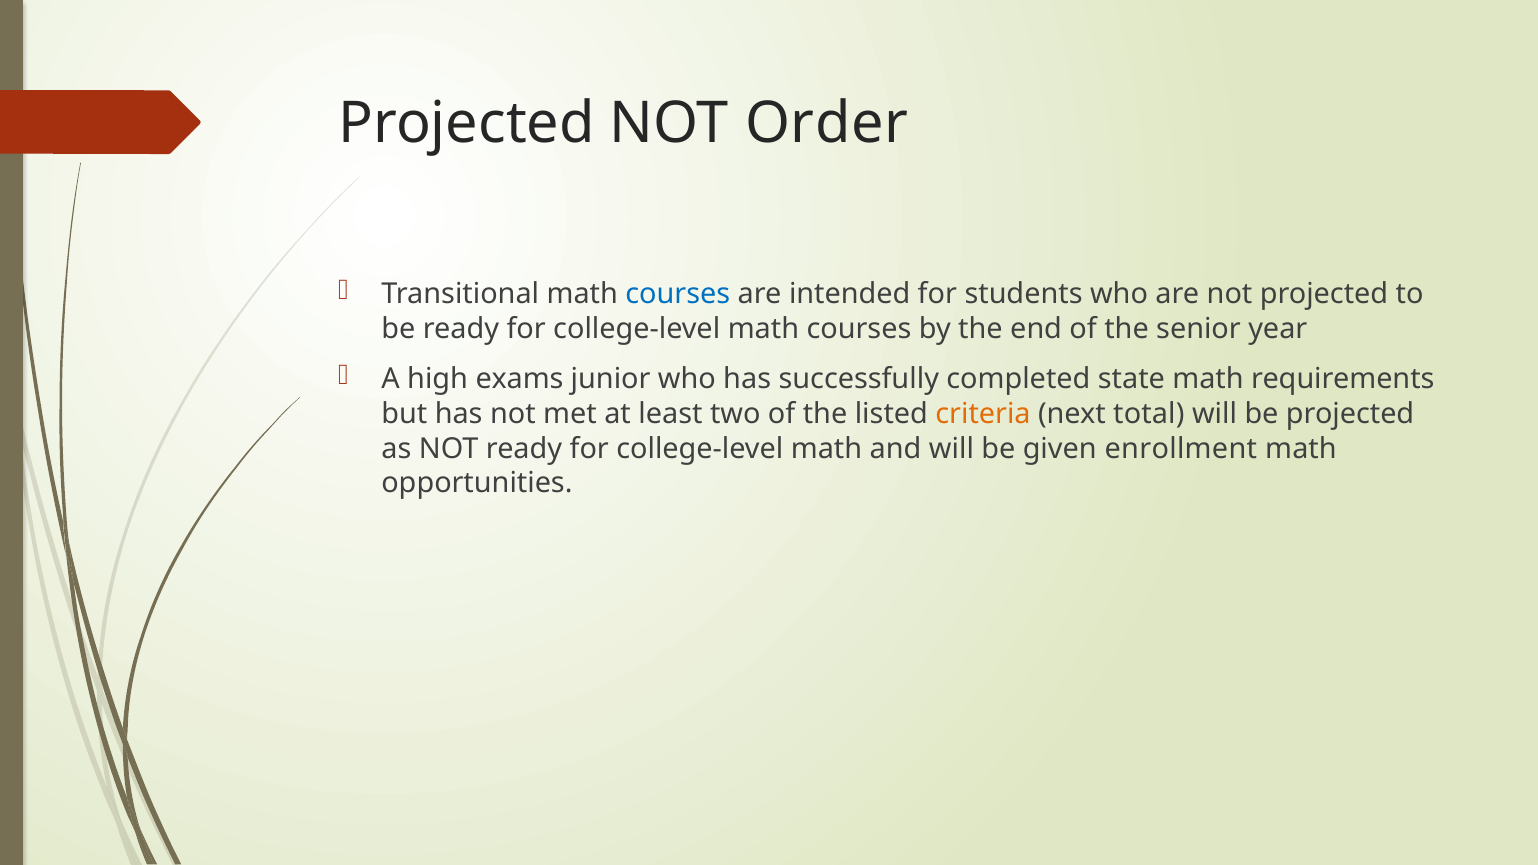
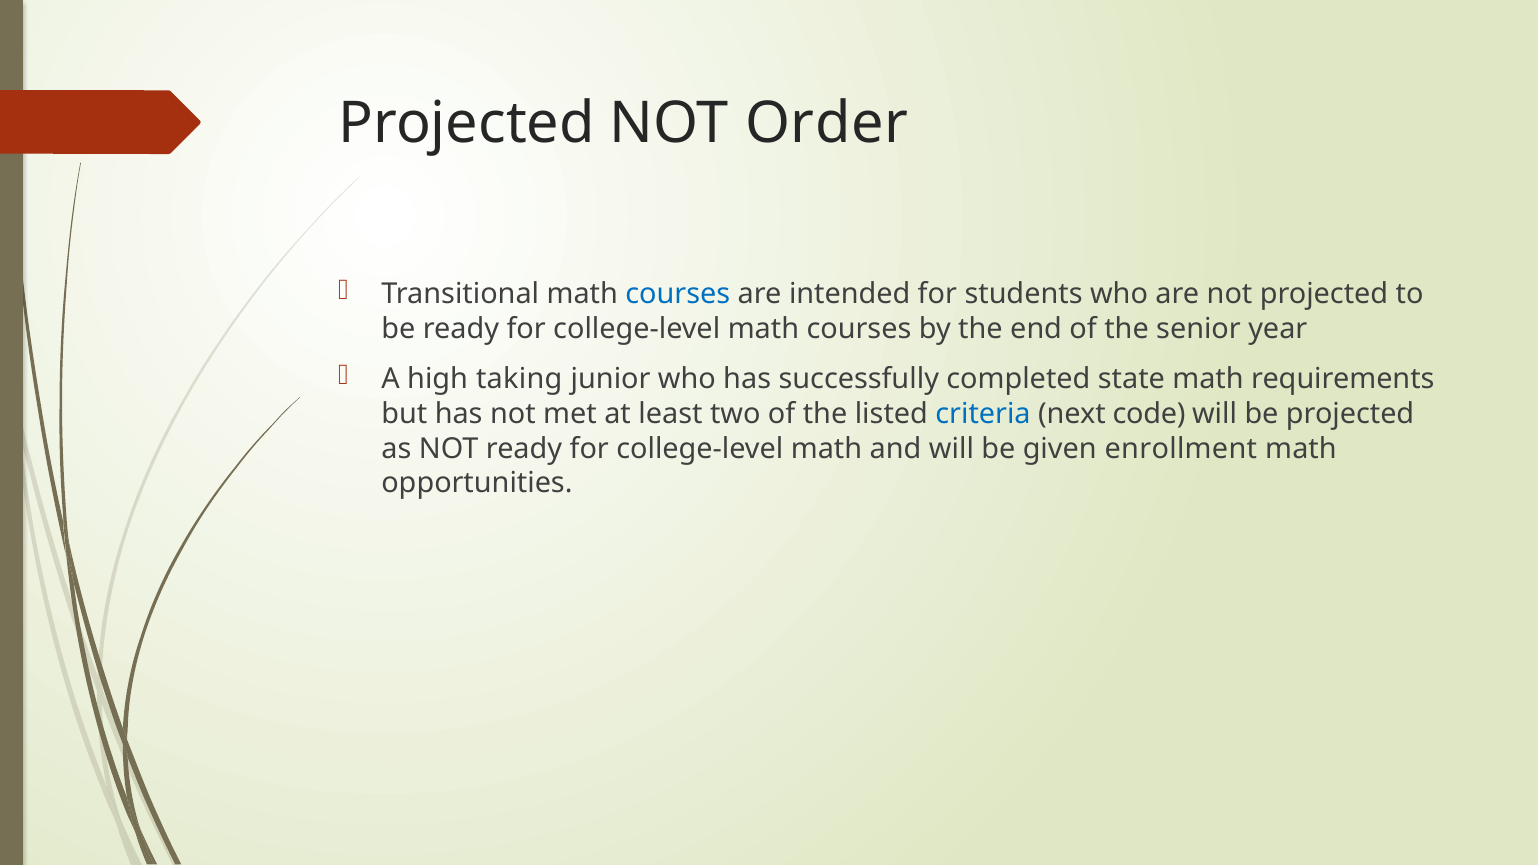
exams: exams -> taking (519, 379)
criteria colour: orange -> blue (983, 414)
total: total -> code (1149, 414)
